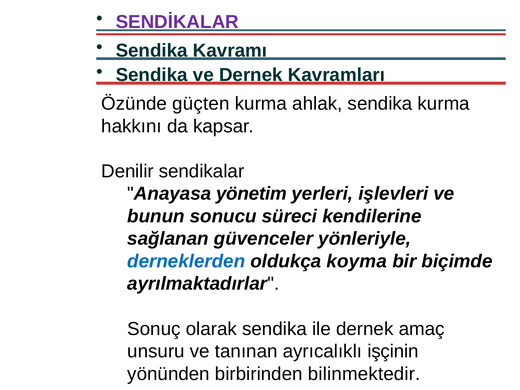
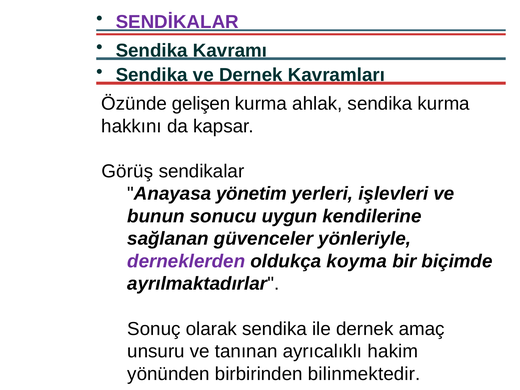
güçten: güçten -> gelişen (201, 104)
Denilir: Denilir -> Görüş (127, 171)
süreci: süreci -> uygun (290, 216)
derneklerden colour: blue -> purple (186, 261)
işçinin: işçinin -> hakim (393, 351)
